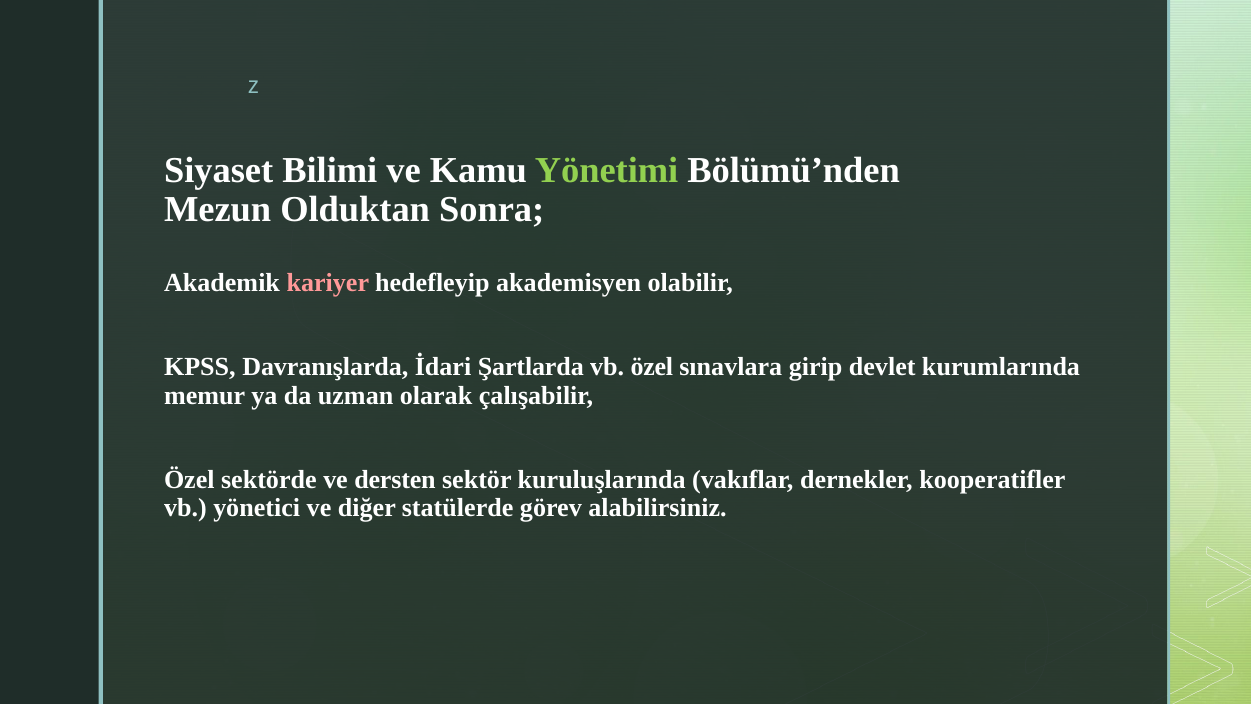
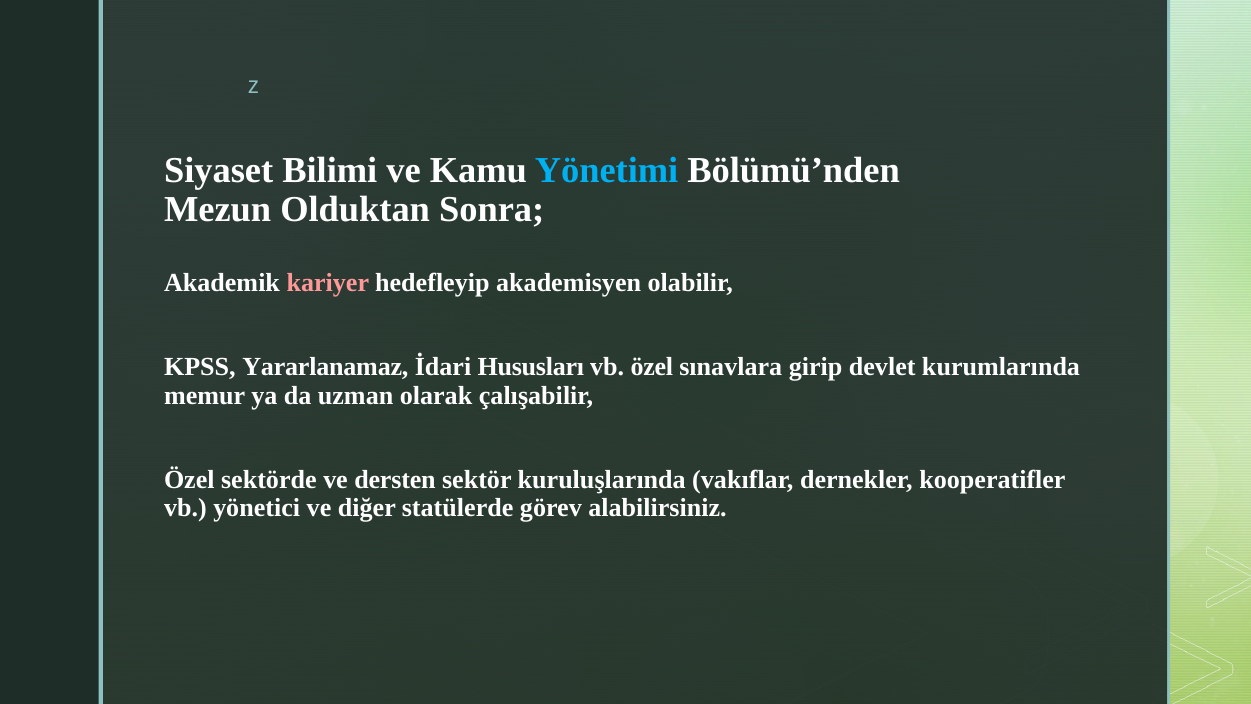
Yönetimi colour: light green -> light blue (607, 170)
Davranışlarda: Davranışlarda -> Yararlanamaz (325, 367)
Şartlarda: Şartlarda -> Hususları (531, 367)
